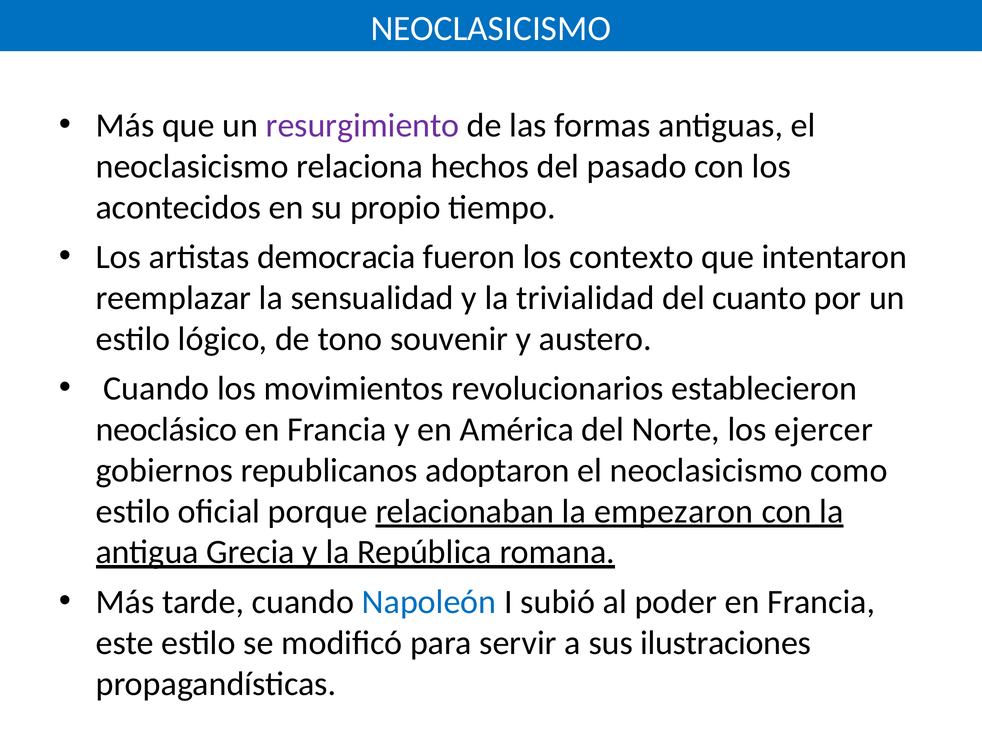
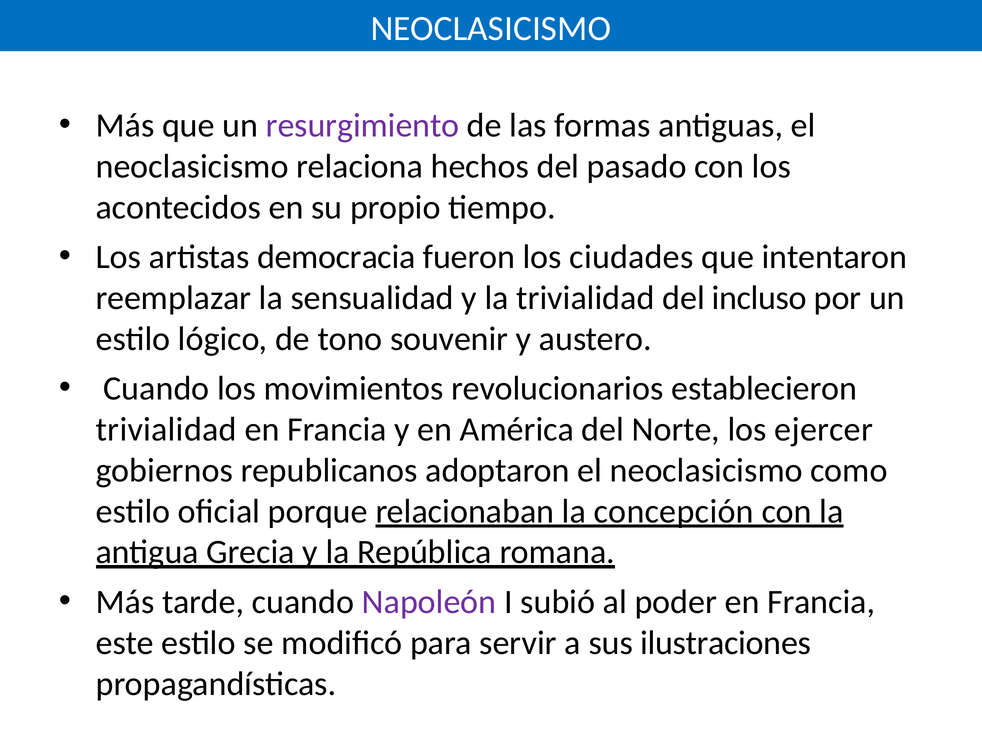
contexto: contexto -> ciudades (631, 257)
cuanto: cuanto -> incluso (759, 298)
neoclásico: neoclásico -> trivialidad (166, 429)
empezaron: empezaron -> concepción (674, 511)
Napoleón colour: blue -> purple (429, 601)
